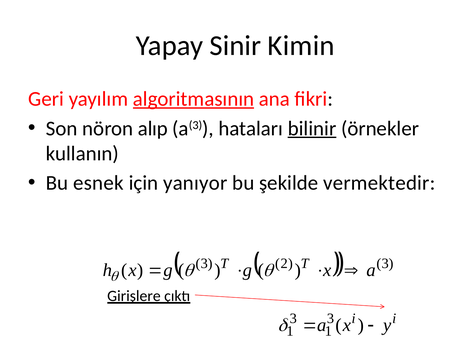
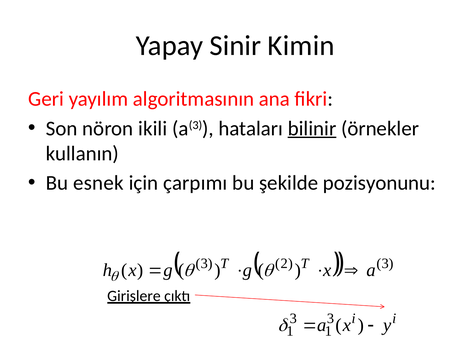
algoritmasının underline: present -> none (194, 99)
alıp: alıp -> ikili (153, 128)
yanıyor: yanıyor -> çarpımı (195, 183)
vermektedir: vermektedir -> pozisyonunu (379, 183)
